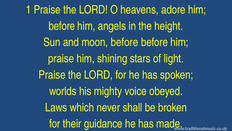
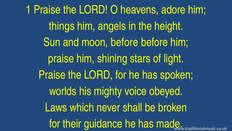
before: before -> things (62, 26)
